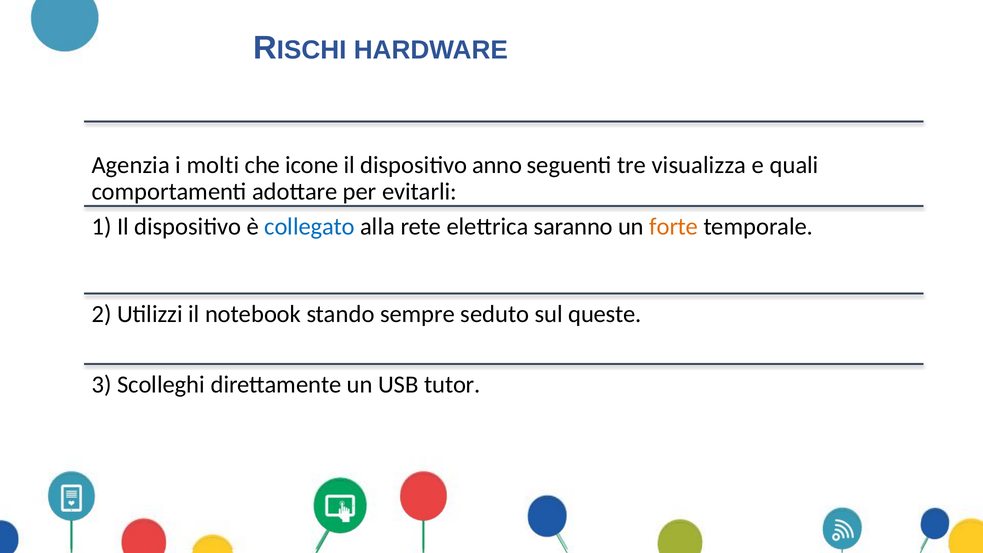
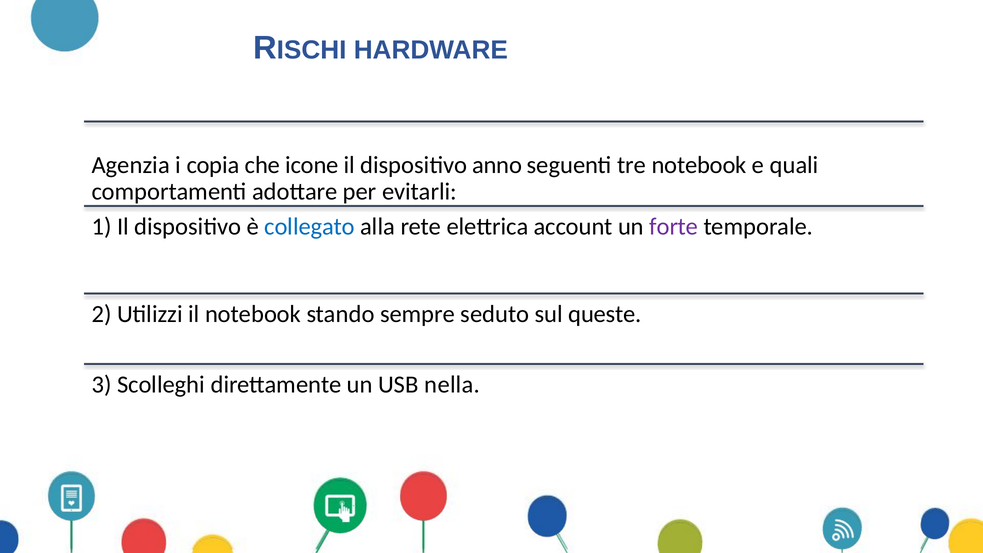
molti: molti -> copia (213, 165)
tre visualizza: visualizza -> notebook (699, 165)
saranno: saranno -> account (573, 227)
forte colour: orange -> purple (674, 227)
tutor: tutor -> nella (452, 385)
